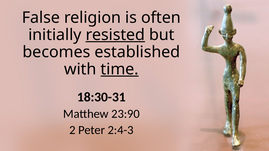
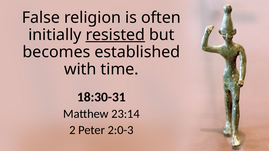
time underline: present -> none (120, 69)
23:90: 23:90 -> 23:14 (126, 114)
2:4-3: 2:4-3 -> 2:0-3 (121, 130)
